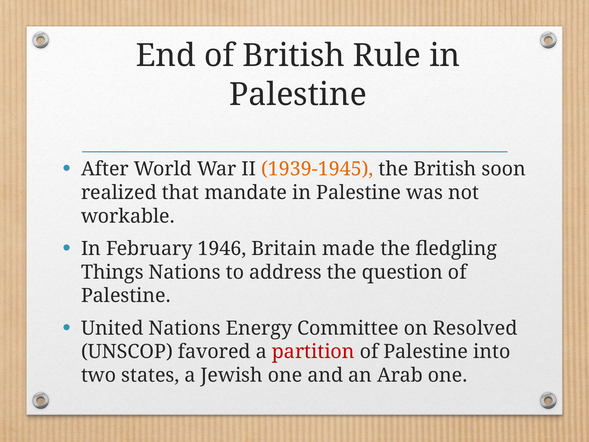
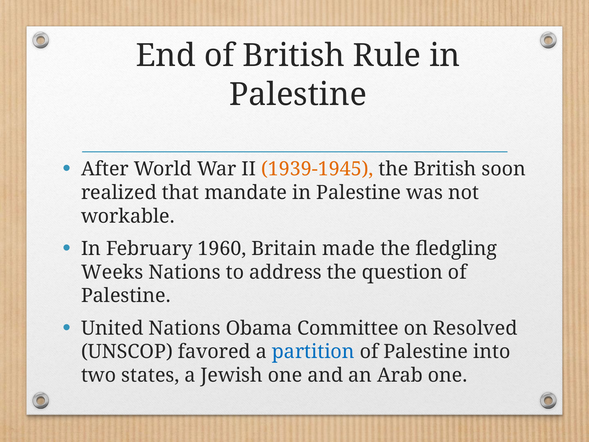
1946: 1946 -> 1960 (222, 249)
Things: Things -> Weeks (112, 272)
Energy: Energy -> Obama (259, 328)
partition colour: red -> blue (313, 352)
